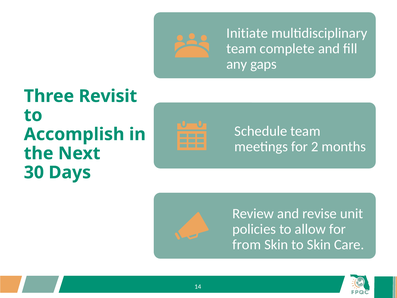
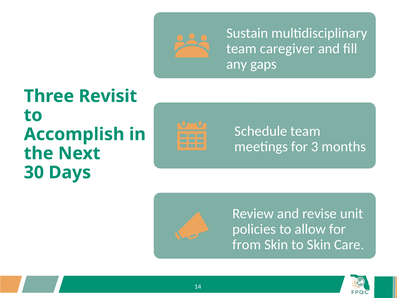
Initiate: Initiate -> Sustain (247, 33)
complete: complete -> caregiver (287, 49)
2: 2 -> 3 (315, 147)
